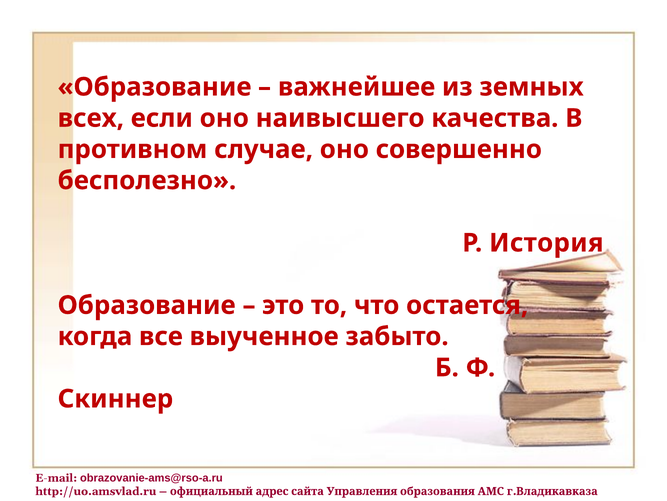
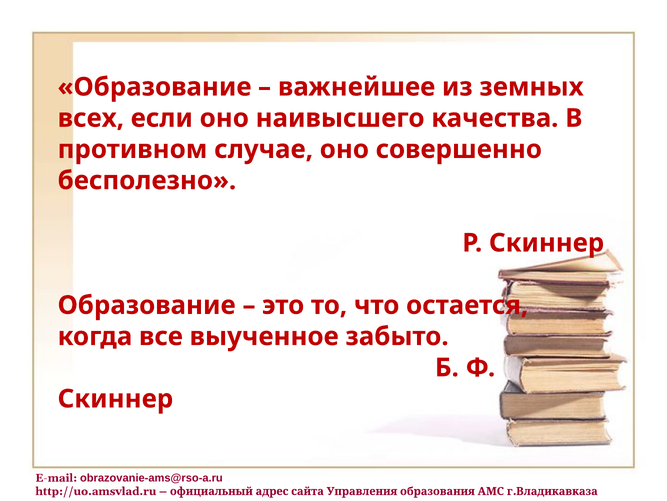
Р История: История -> Скиннер (547, 243)
